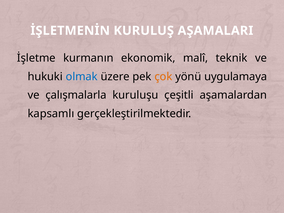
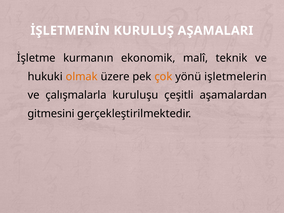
olmak colour: blue -> orange (82, 77)
uygulamaya: uygulamaya -> işletmelerin (236, 77)
kapsamlı: kapsamlı -> gitmesini (51, 114)
